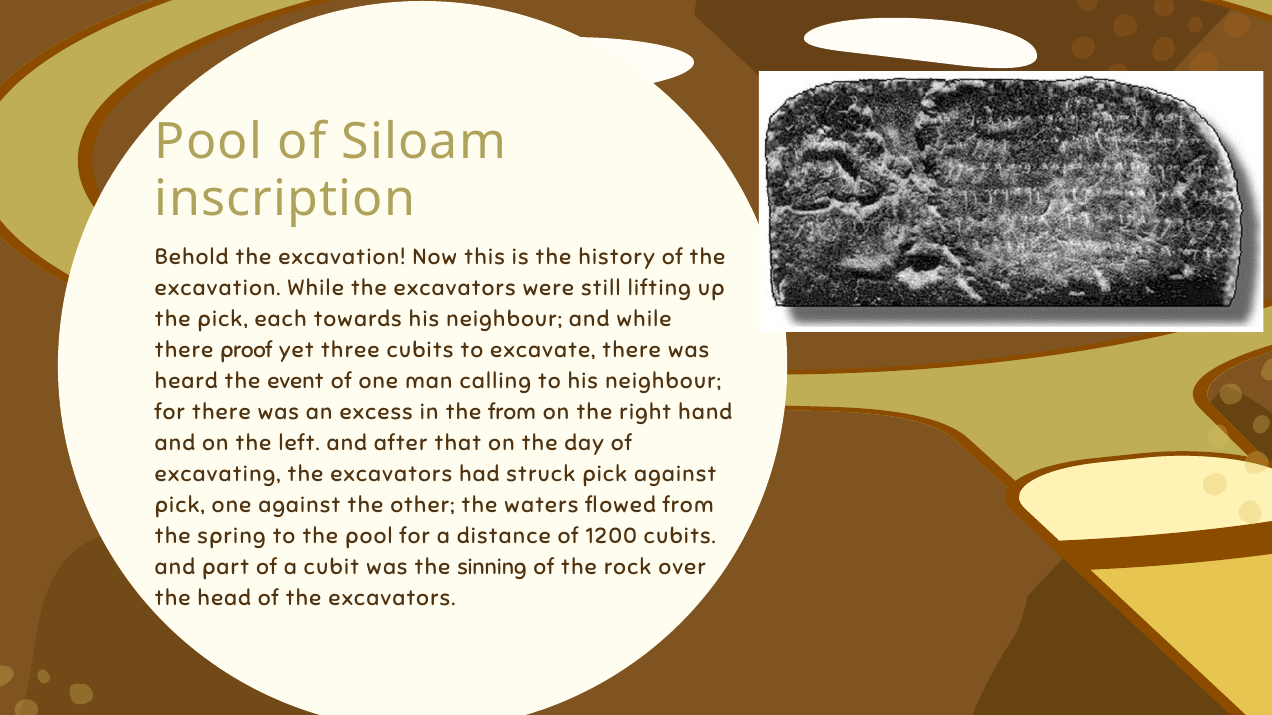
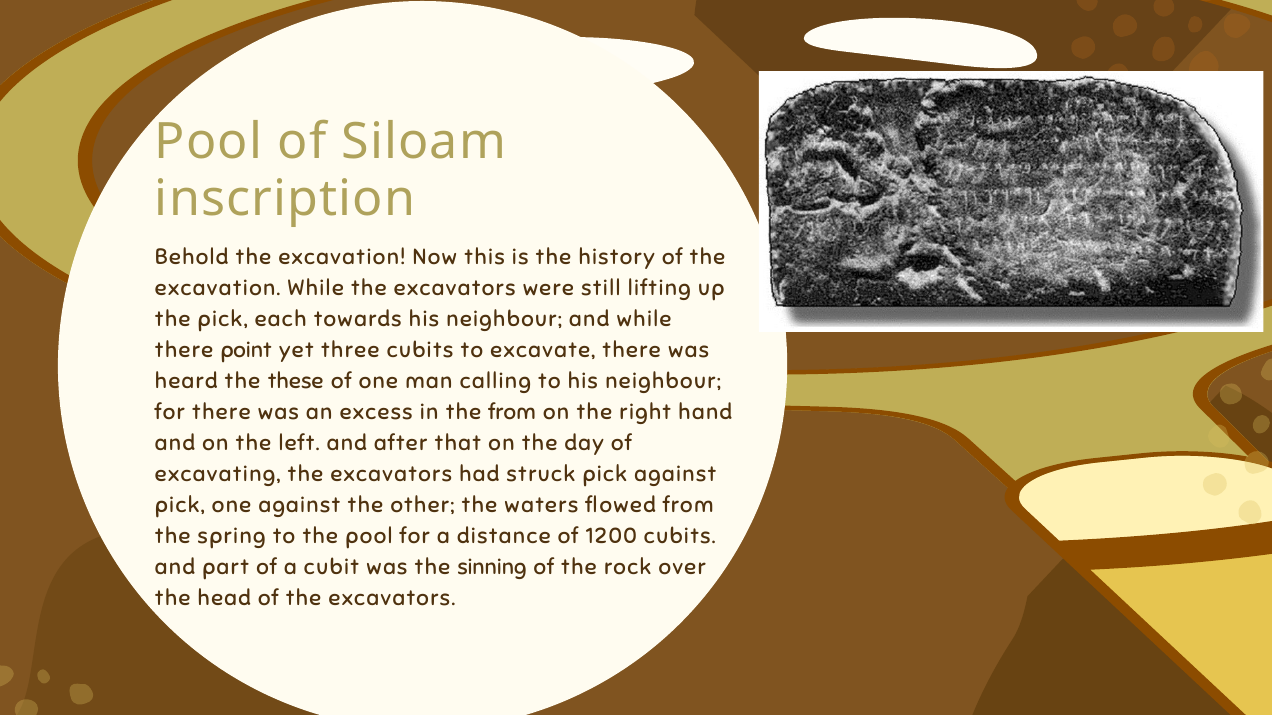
proof: proof -> point (246, 351)
event: event -> these (296, 382)
